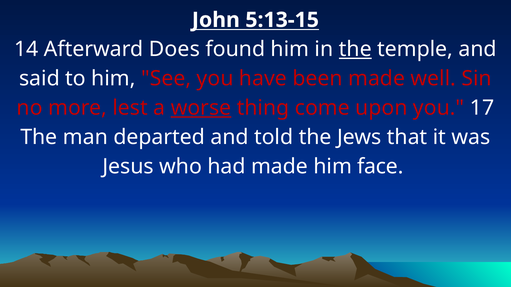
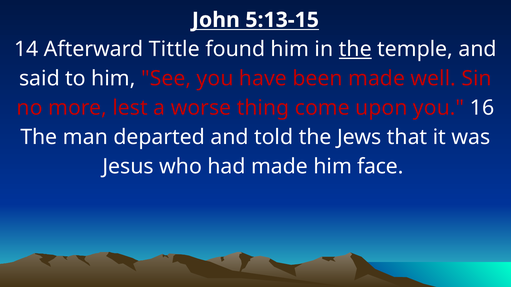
Does: Does -> Tittle (174, 49)
worse underline: present -> none (201, 108)
17: 17 -> 16 (482, 108)
